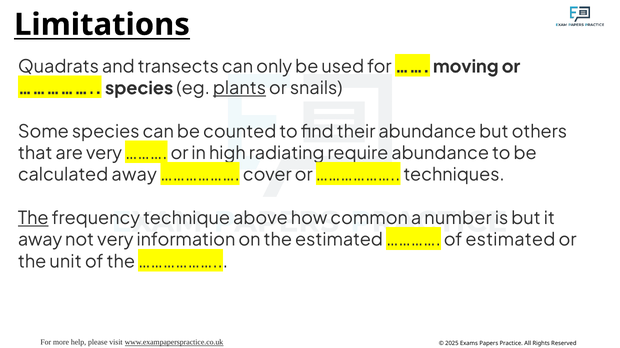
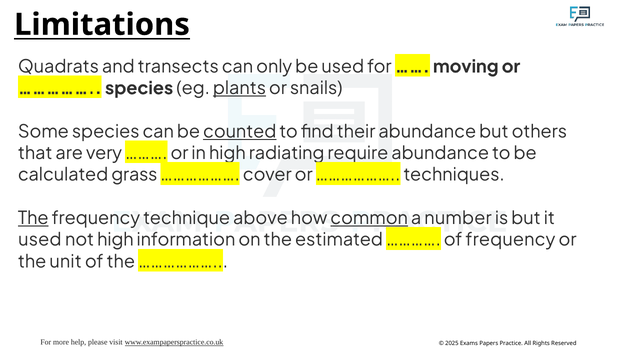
counted underline: none -> present (240, 132)
calculated away: away -> grass (134, 175)
common underline: none -> present (369, 219)
away: away -> used (40, 240)
not very: very -> high (115, 240)
of estimated: estimated -> frequency (510, 240)
